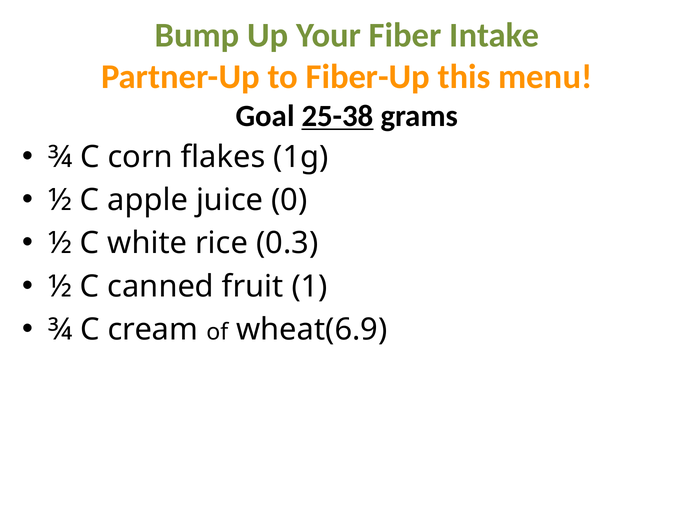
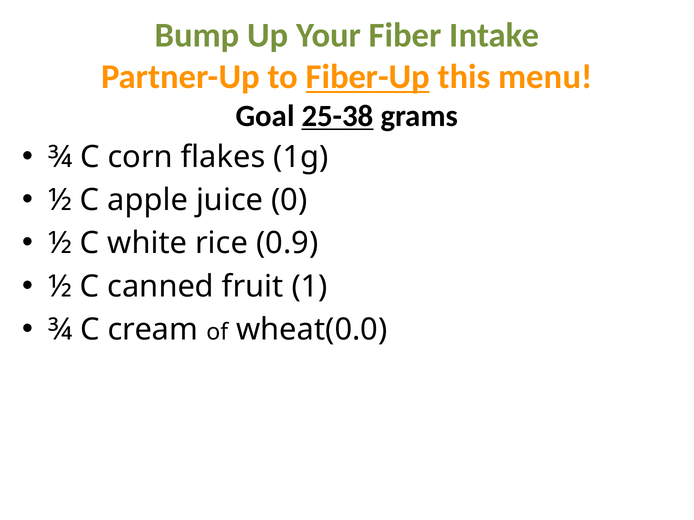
Fiber-Up underline: none -> present (368, 77)
0.3: 0.3 -> 0.9 (287, 244)
wheat(6.9: wheat(6.9 -> wheat(0.0 (312, 330)
